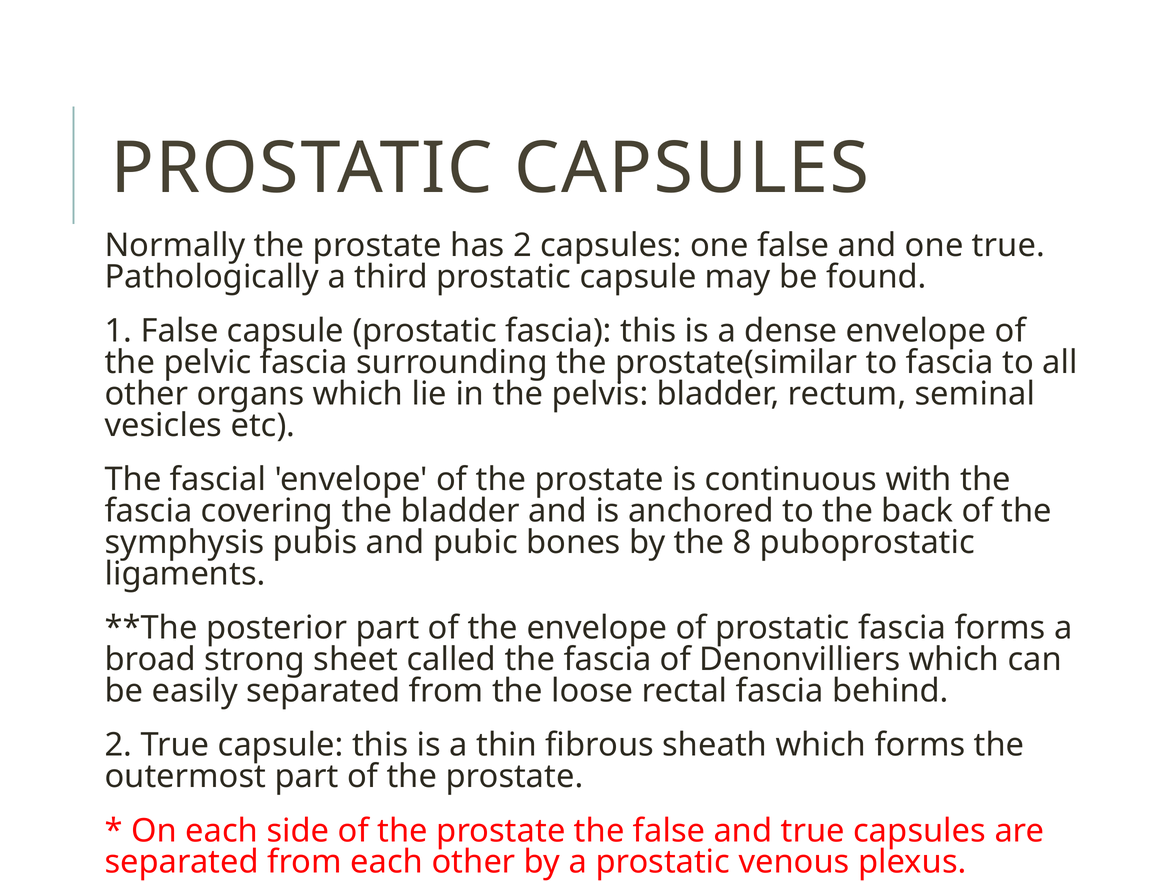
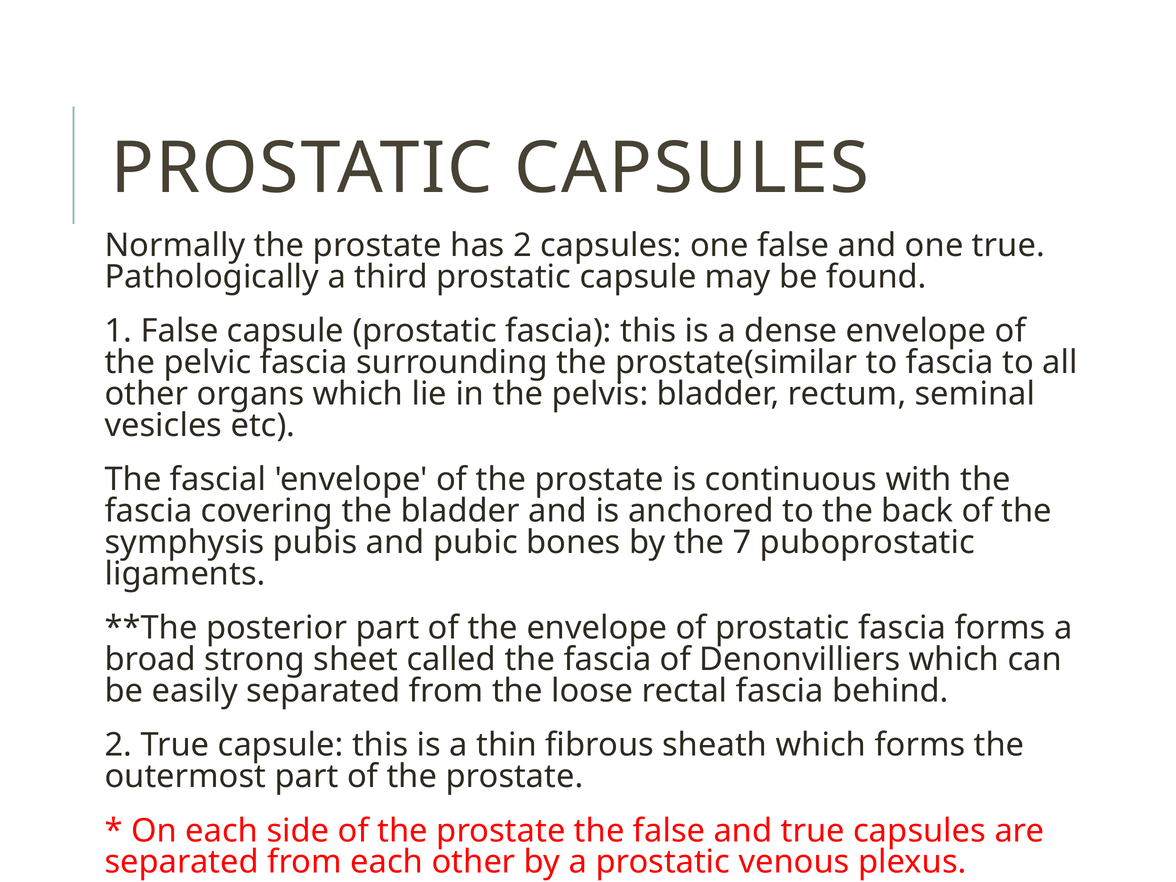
8: 8 -> 7 (742, 542)
